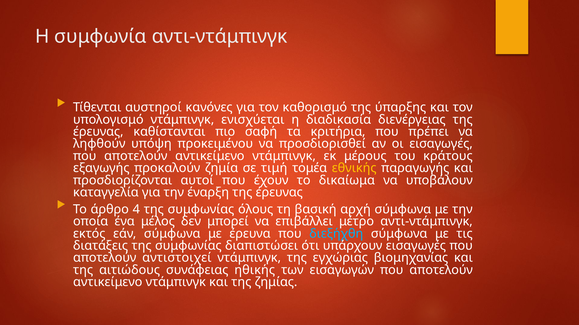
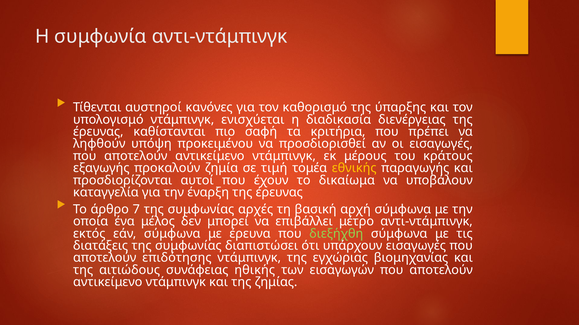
4: 4 -> 7 (136, 210)
όλους: όλους -> αρχές (256, 210)
διεξήχθη colour: light blue -> light green (336, 234)
αντιστοιχεί: αντιστοιχεί -> επιδότησης (177, 258)
